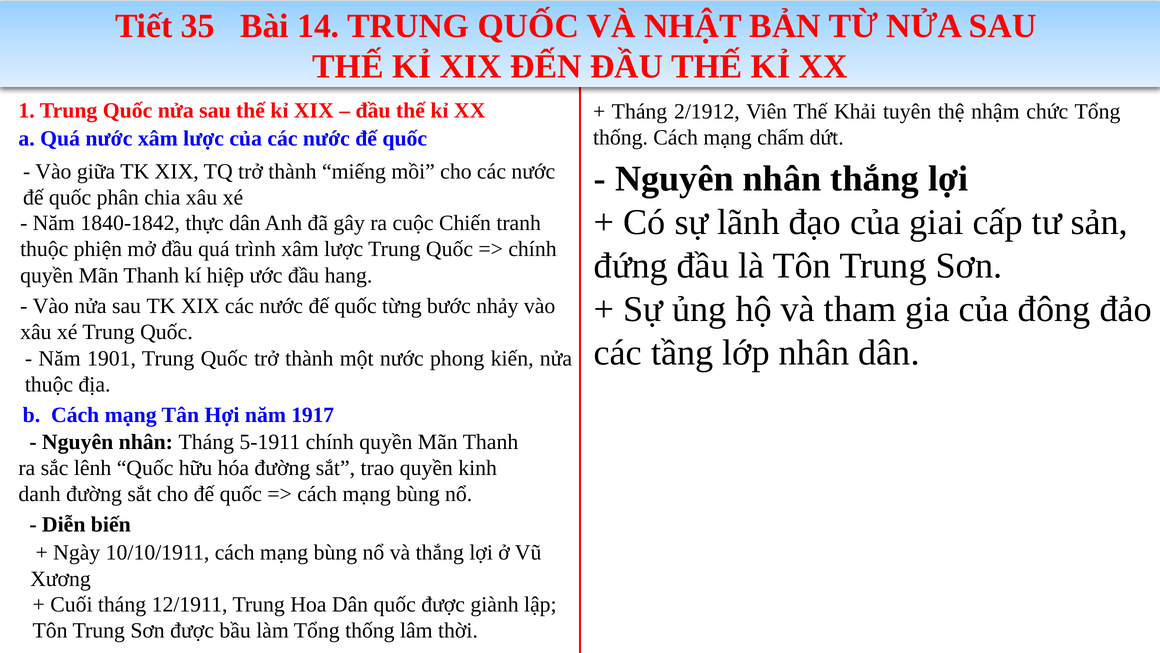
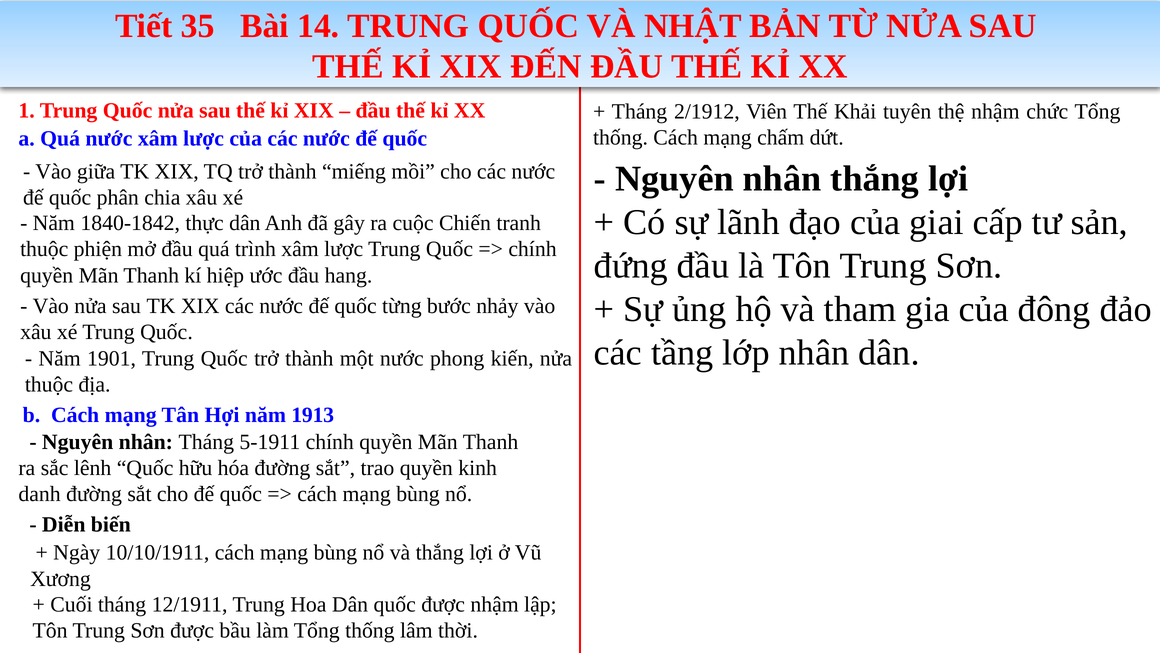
1917: 1917 -> 1913 (313, 415)
được giành: giành -> nhậm (495, 604)
